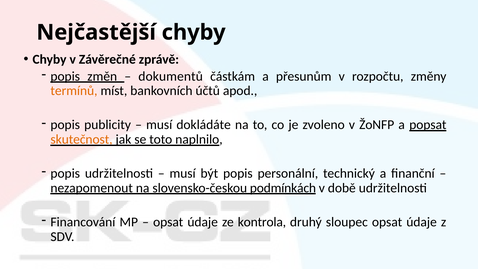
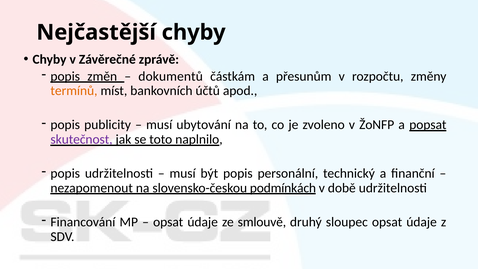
dokládáte: dokládáte -> ubytování (204, 125)
skutečnost colour: orange -> purple (82, 139)
kontrola: kontrola -> smlouvě (262, 222)
